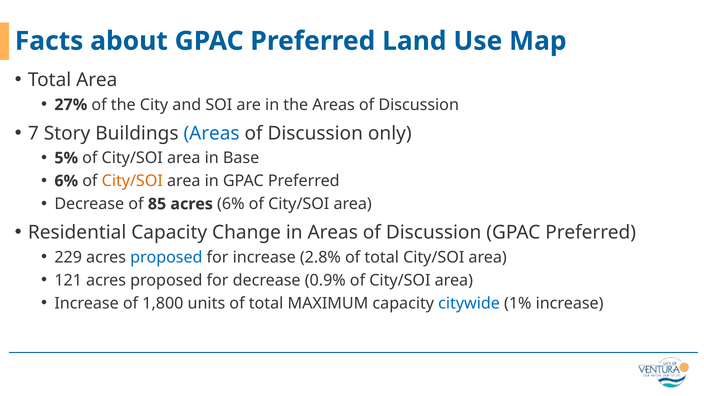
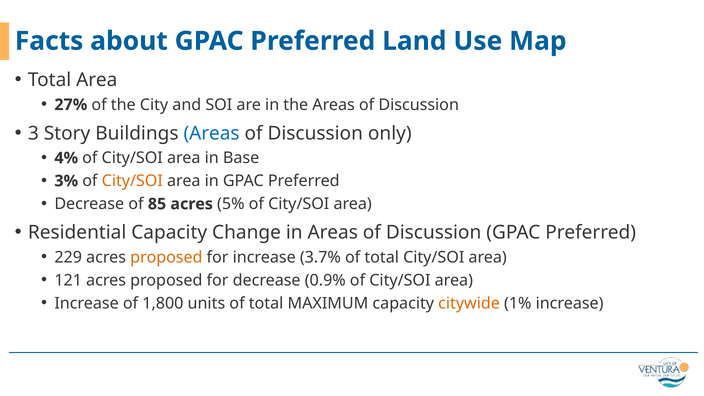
7: 7 -> 3 (33, 133)
5%: 5% -> 4% (66, 158)
6%: 6% -> 3% (66, 181)
acres 6%: 6% -> 5% (231, 204)
proposed colour: blue -> orange (166, 257)
2.8%: 2.8% -> 3.7% (320, 257)
citywide colour: blue -> orange (469, 303)
